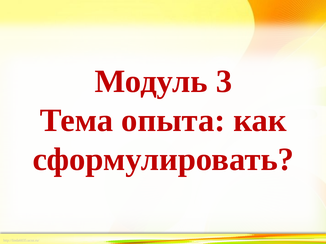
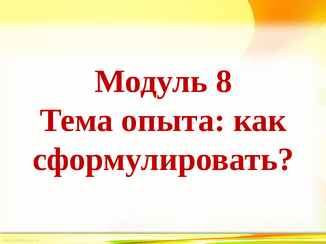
3: 3 -> 8 (224, 82)
